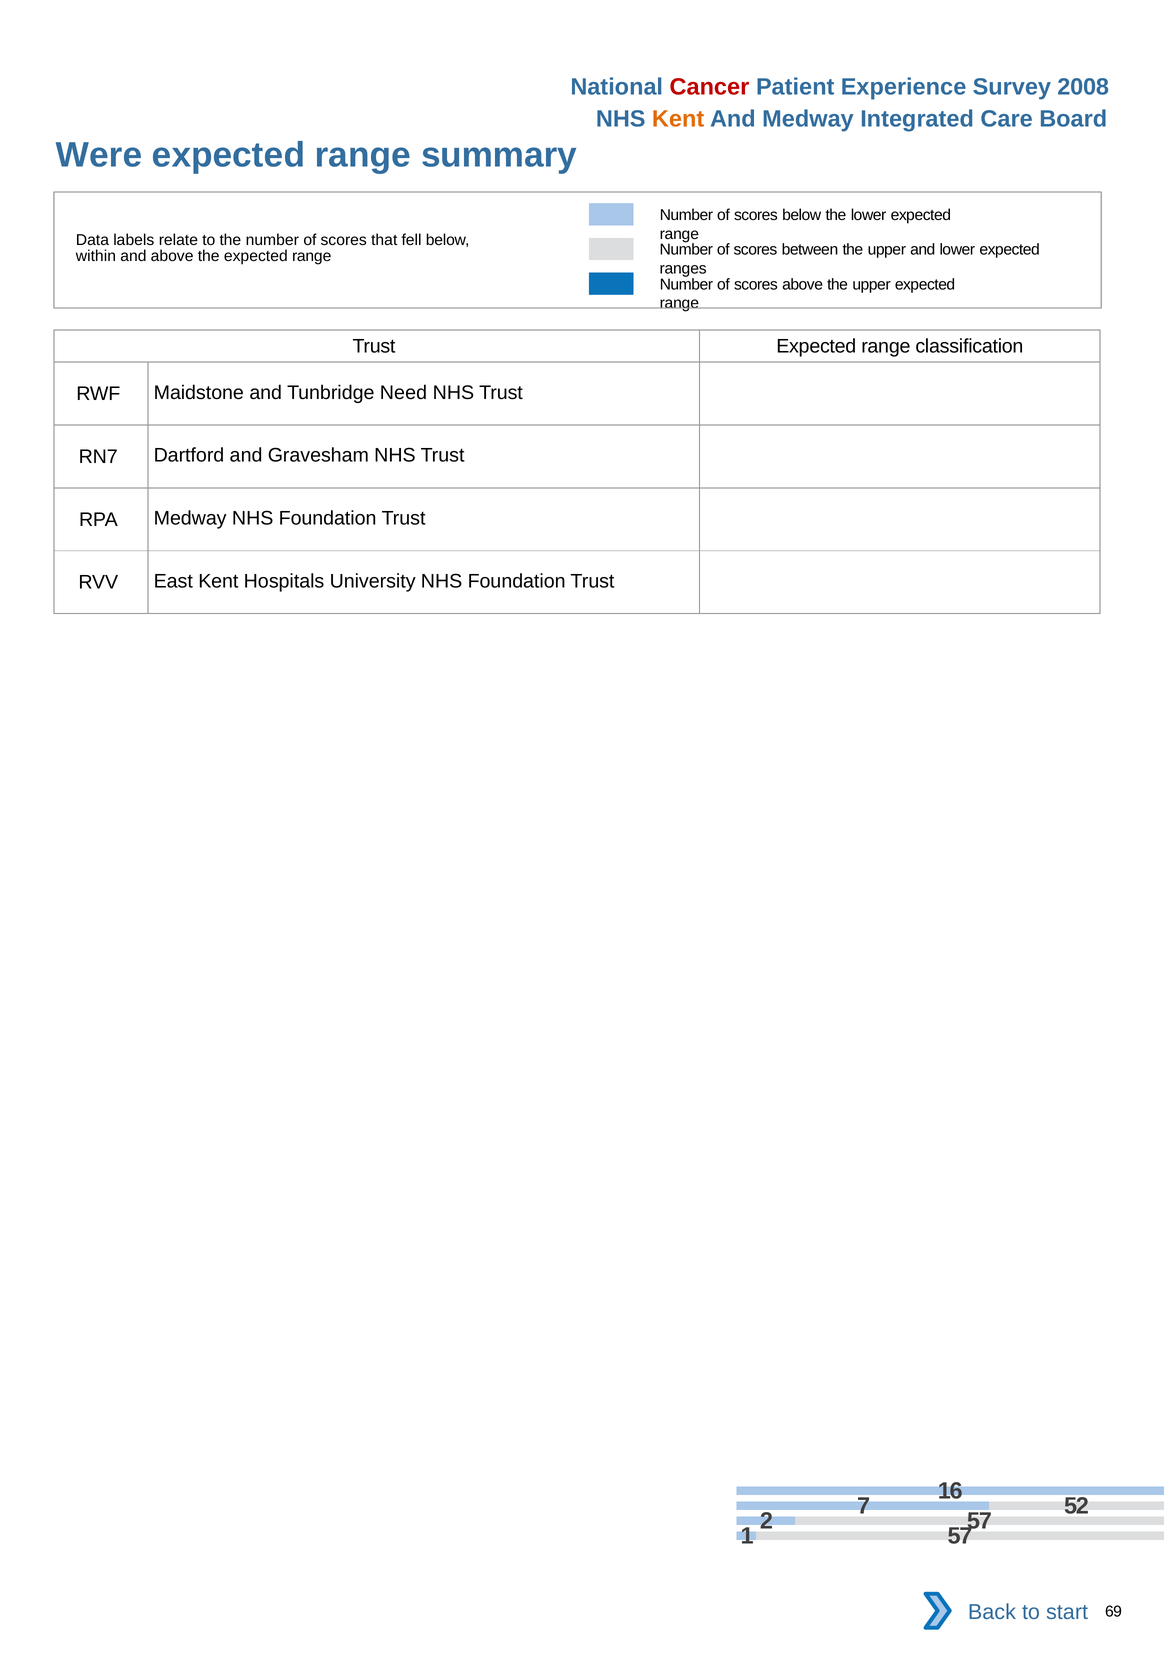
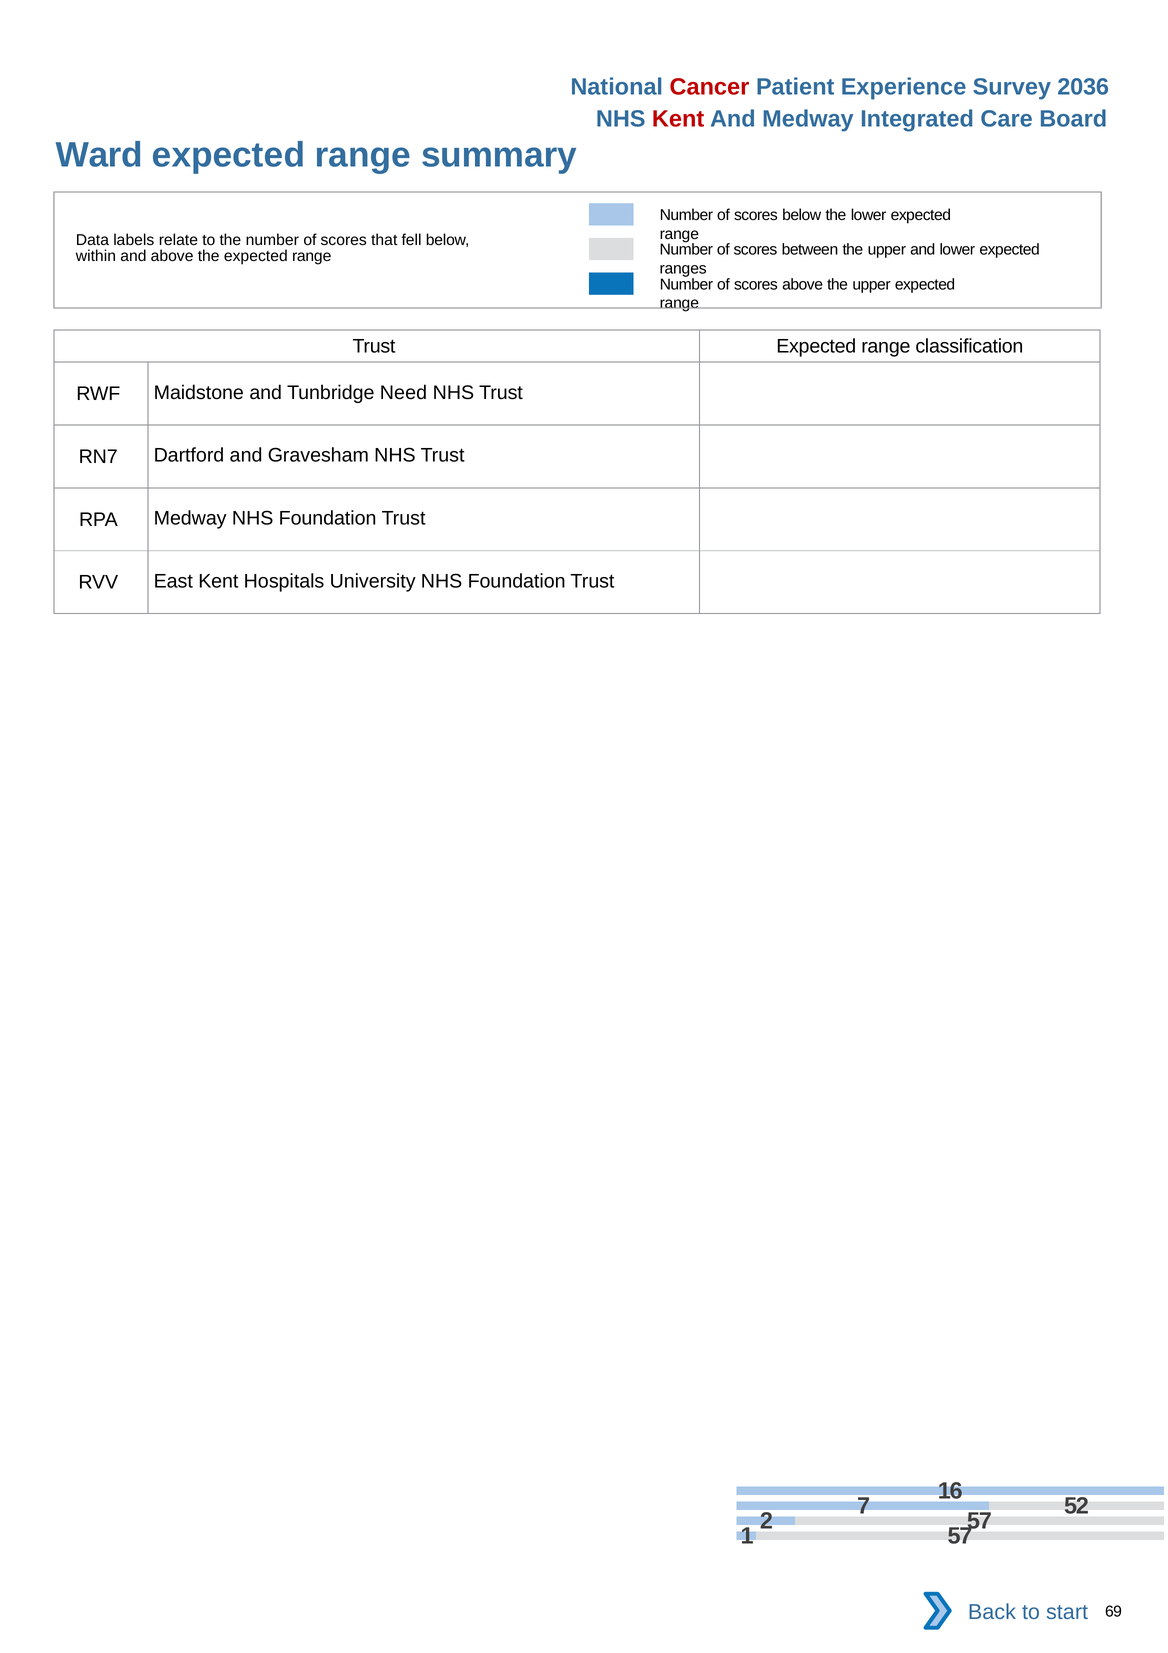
2008: 2008 -> 2036 (1083, 87)
Kent colour: orange -> red (678, 119)
Were: Were -> Ward (99, 155)
